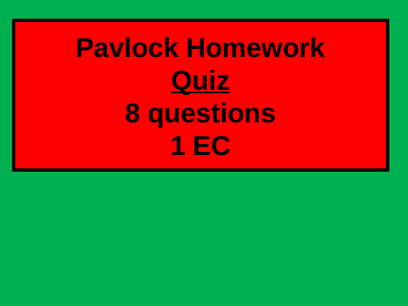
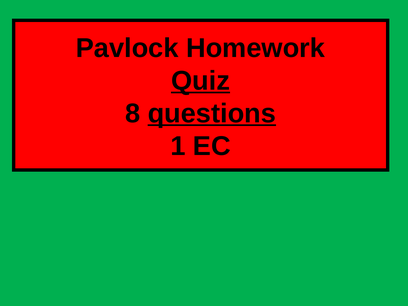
questions underline: none -> present (212, 113)
